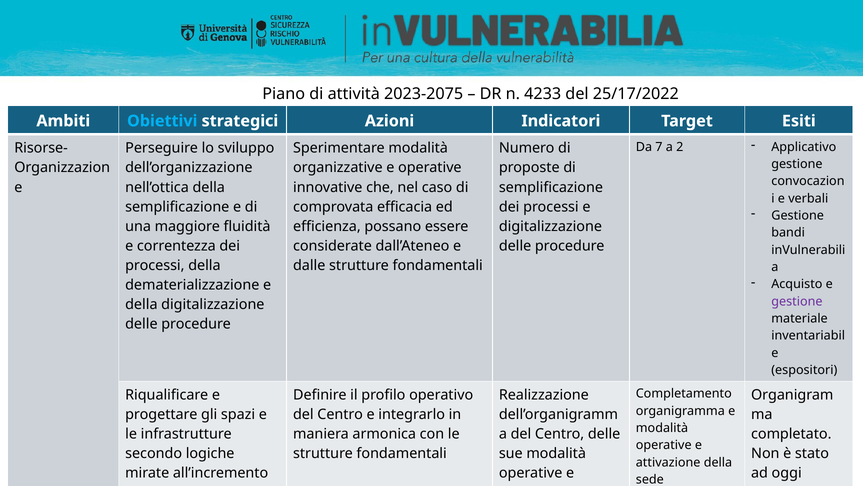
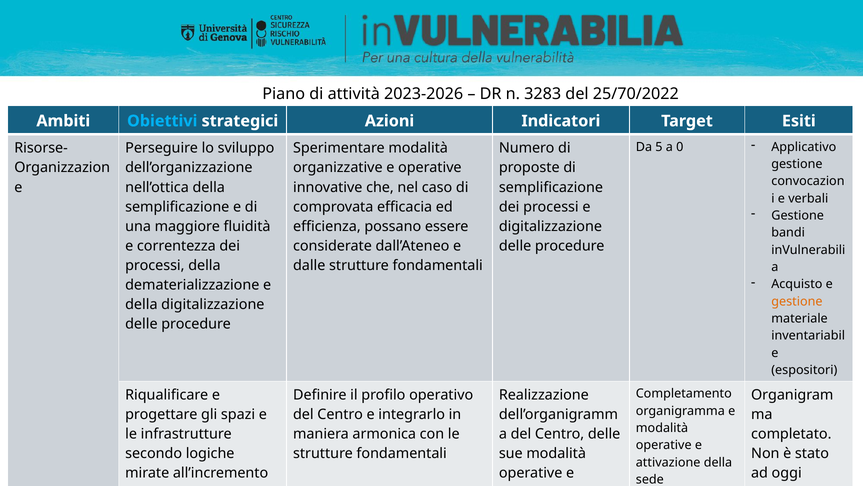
2023-2075: 2023-2075 -> 2023-2026 (424, 94)
4233: 4233 -> 3283 (543, 94)
25/17/2022: 25/17/2022 -> 25/70/2022 (636, 94)
7: 7 -> 5 (659, 147)
2: 2 -> 0 (680, 147)
gestione colour: purple -> orange (797, 301)
